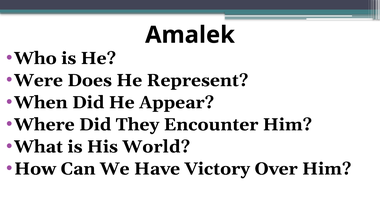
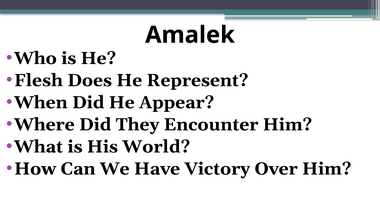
Were: Were -> Flesh (39, 80)
